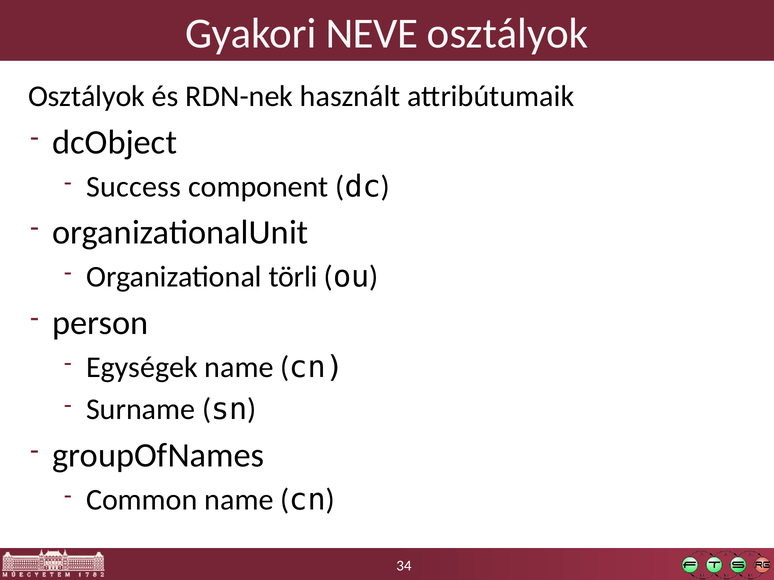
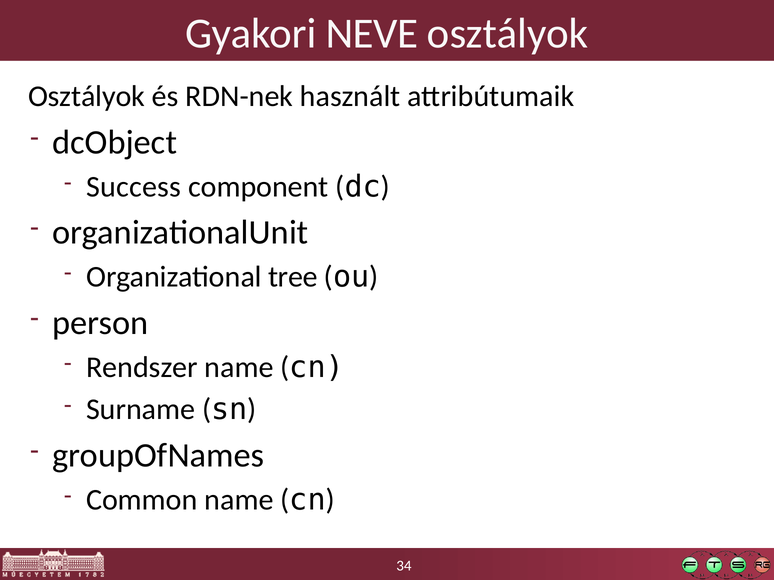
törli: törli -> tree (293, 277)
Egységek: Egységek -> Rendszer (142, 368)
